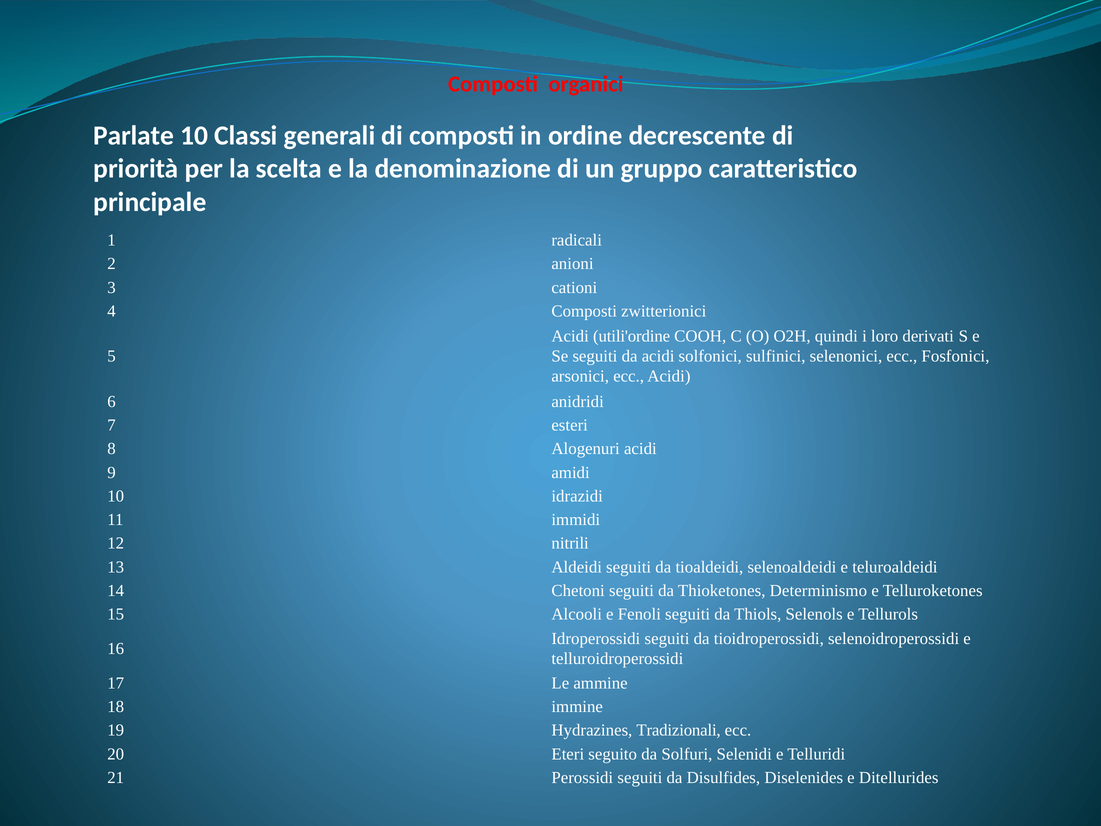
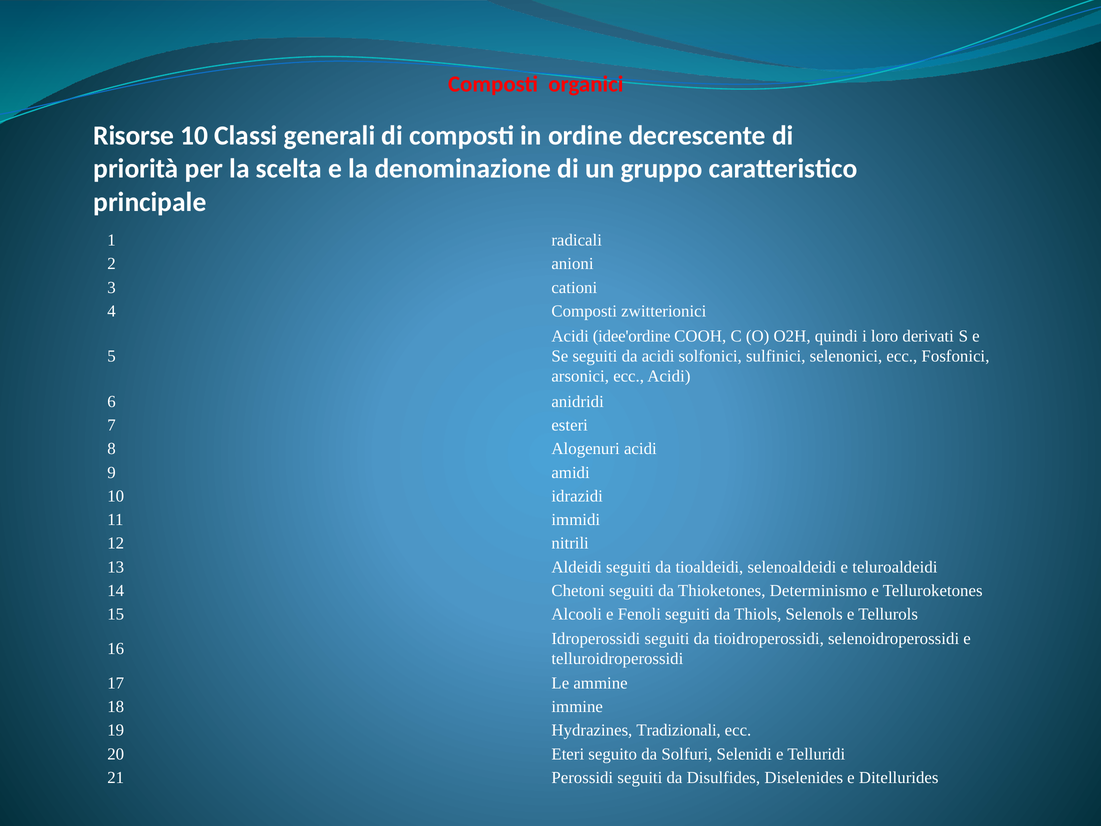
Parlate: Parlate -> Risorse (134, 136)
utili'ordine: utili'ordine -> idee'ordine (632, 336)
